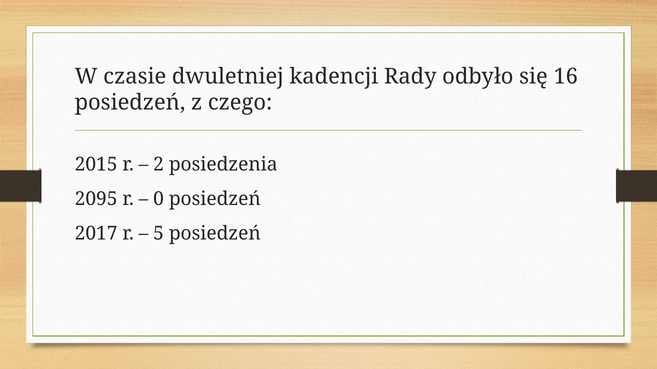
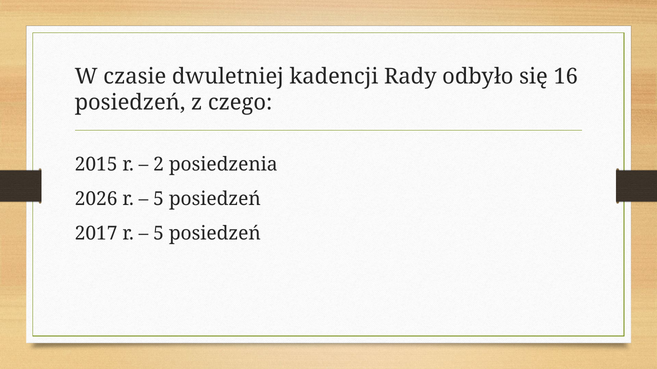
2095: 2095 -> 2026 (96, 199)
0: 0 -> 5 (159, 199)
